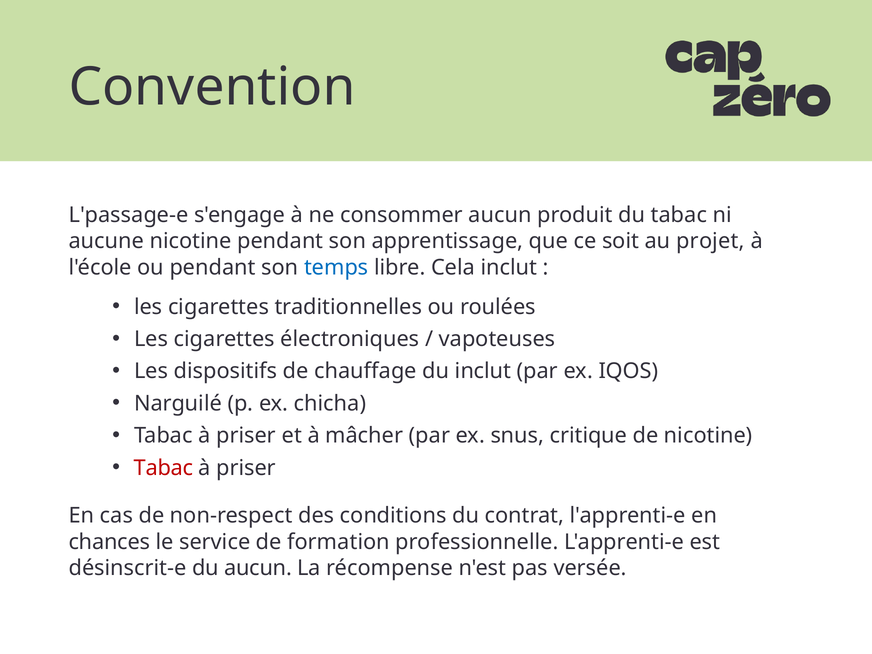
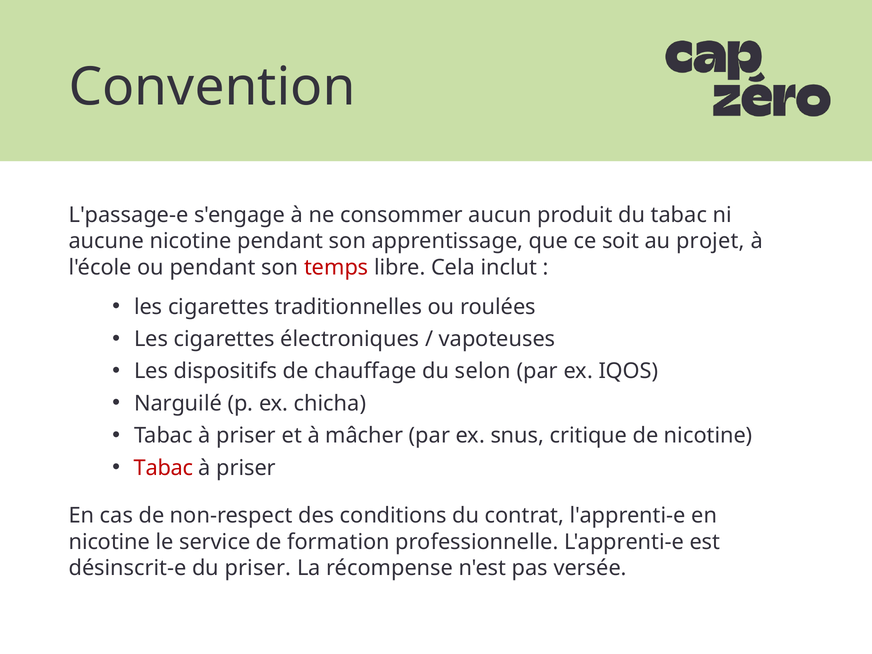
temps colour: blue -> red (336, 267)
du inclut: inclut -> selon (483, 371)
chances: chances -> nicotine (109, 542)
du aucun: aucun -> priser (258, 568)
